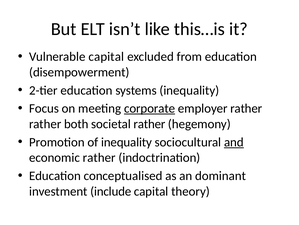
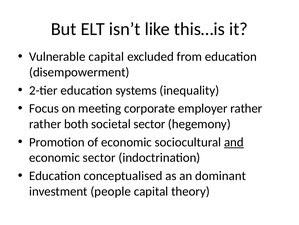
corporate underline: present -> none (150, 108)
societal rather: rather -> sector (149, 124)
of inequality: inequality -> economic (126, 142)
economic rather: rather -> sector (99, 157)
include: include -> people (111, 191)
